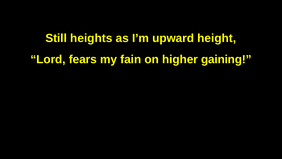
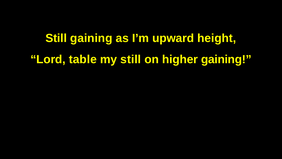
Still heights: heights -> gaining (91, 38)
fears: fears -> table (83, 59)
my fain: fain -> still (131, 59)
